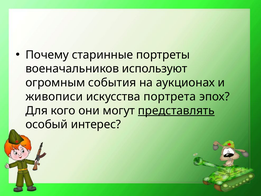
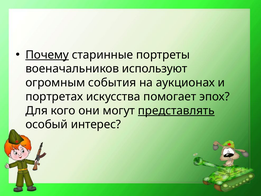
Почему underline: none -> present (47, 55)
живописи: живописи -> портретах (54, 97)
портрета: портрета -> помогает (170, 97)
